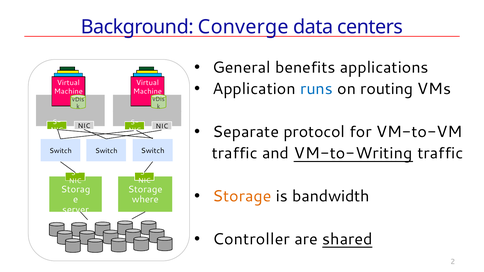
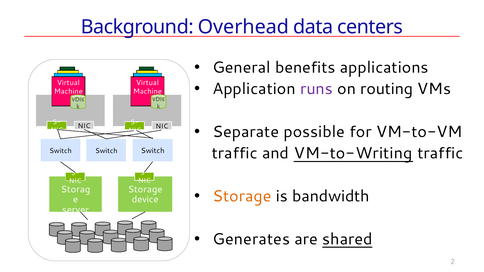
Converge: Converge -> Overhead (243, 27)
runs colour: blue -> purple (316, 89)
protocol: protocol -> possible (314, 132)
where: where -> device (145, 200)
Controller: Controller -> Generates (251, 239)
